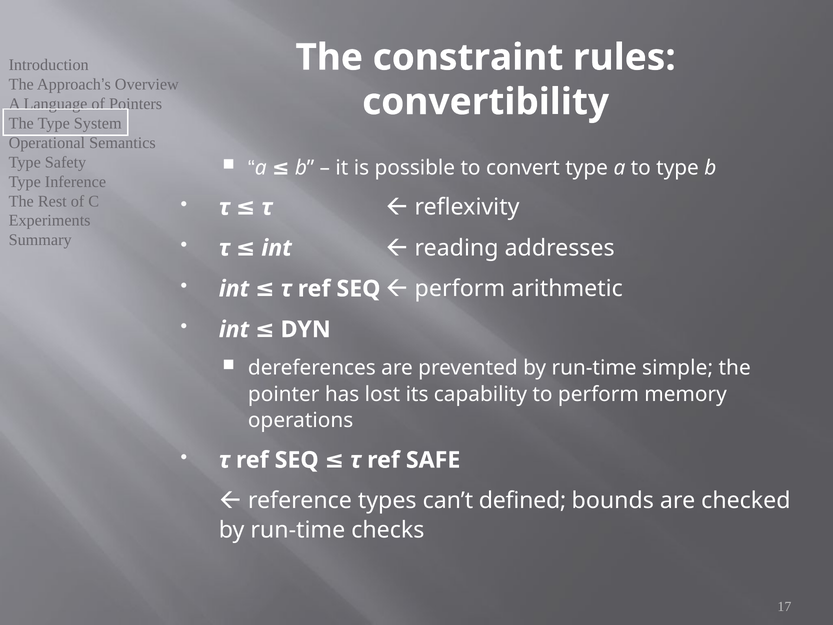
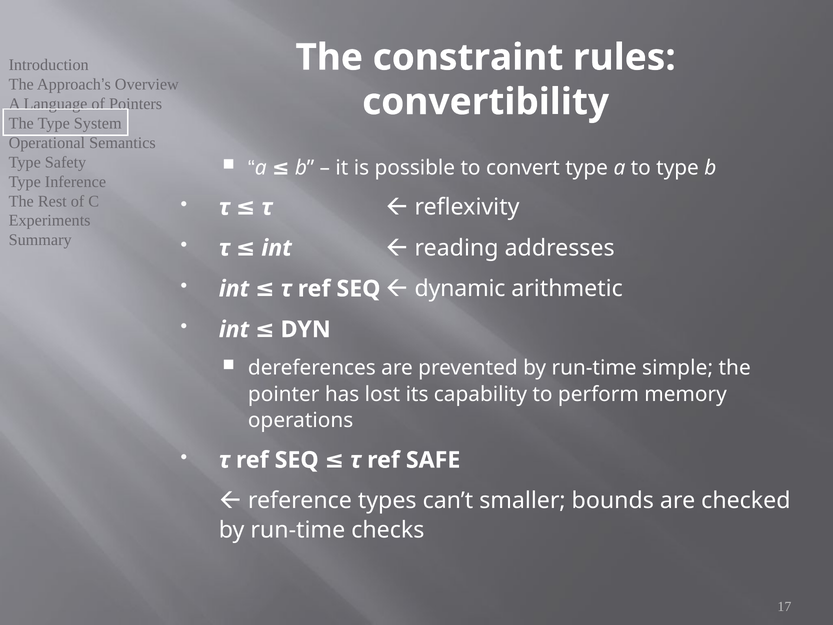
perform: perform -> dynamic (460, 289)
defined: defined -> smaller (522, 501)
